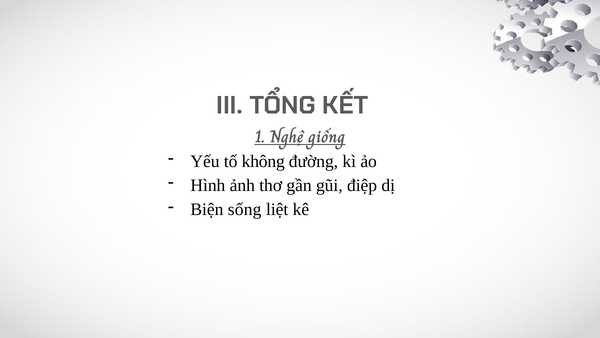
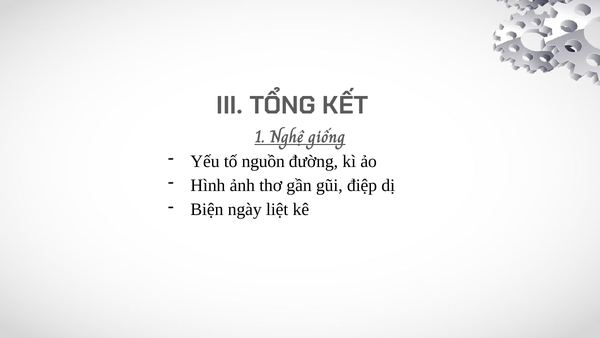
không: không -> nguồn (263, 161)
sống: sống -> ngày (245, 209)
